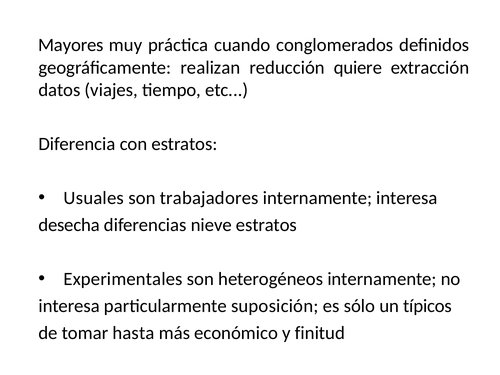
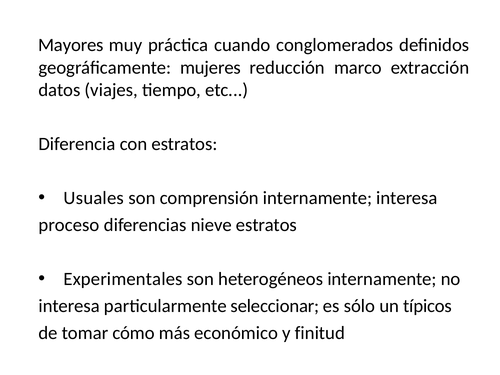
realizan: realizan -> mujeres (210, 68)
quiere: quiere -> marco (358, 68)
trabajadores: trabajadores -> comprensión (209, 198)
desecha: desecha -> proceso (69, 225)
suposición: suposición -> seleccionar (275, 306)
hasta: hasta -> cómo (134, 333)
